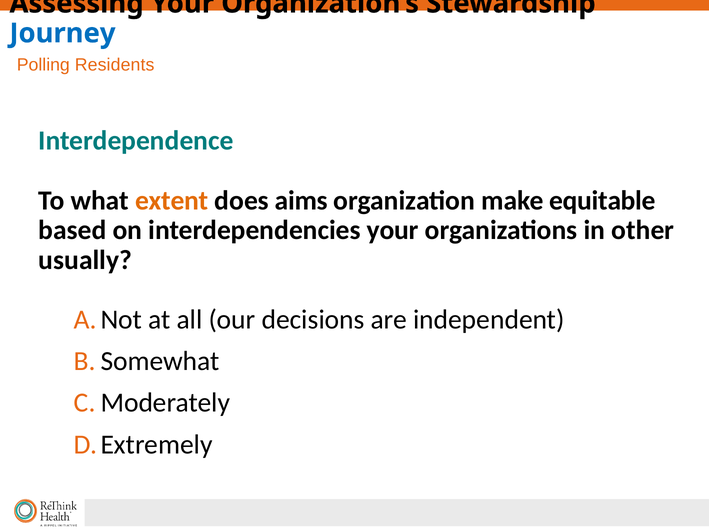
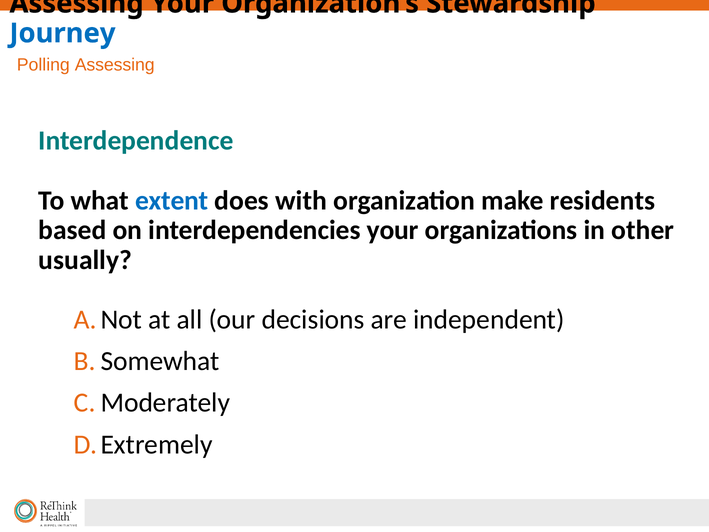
Polling Residents: Residents -> Assessing (115, 65)
extent colour: orange -> blue (172, 200)
aims: aims -> with (301, 200)
equitable: equitable -> residents (602, 200)
